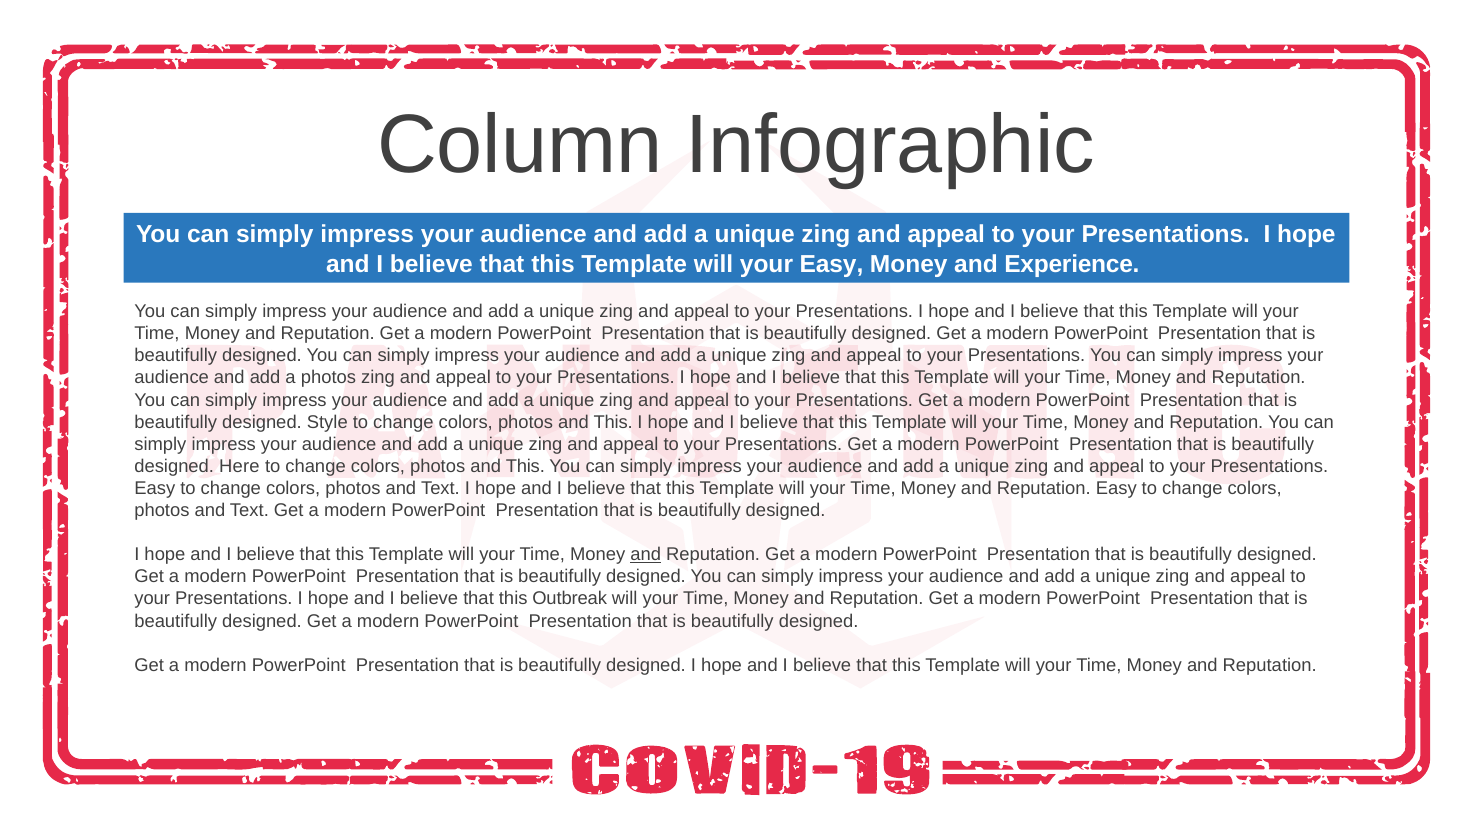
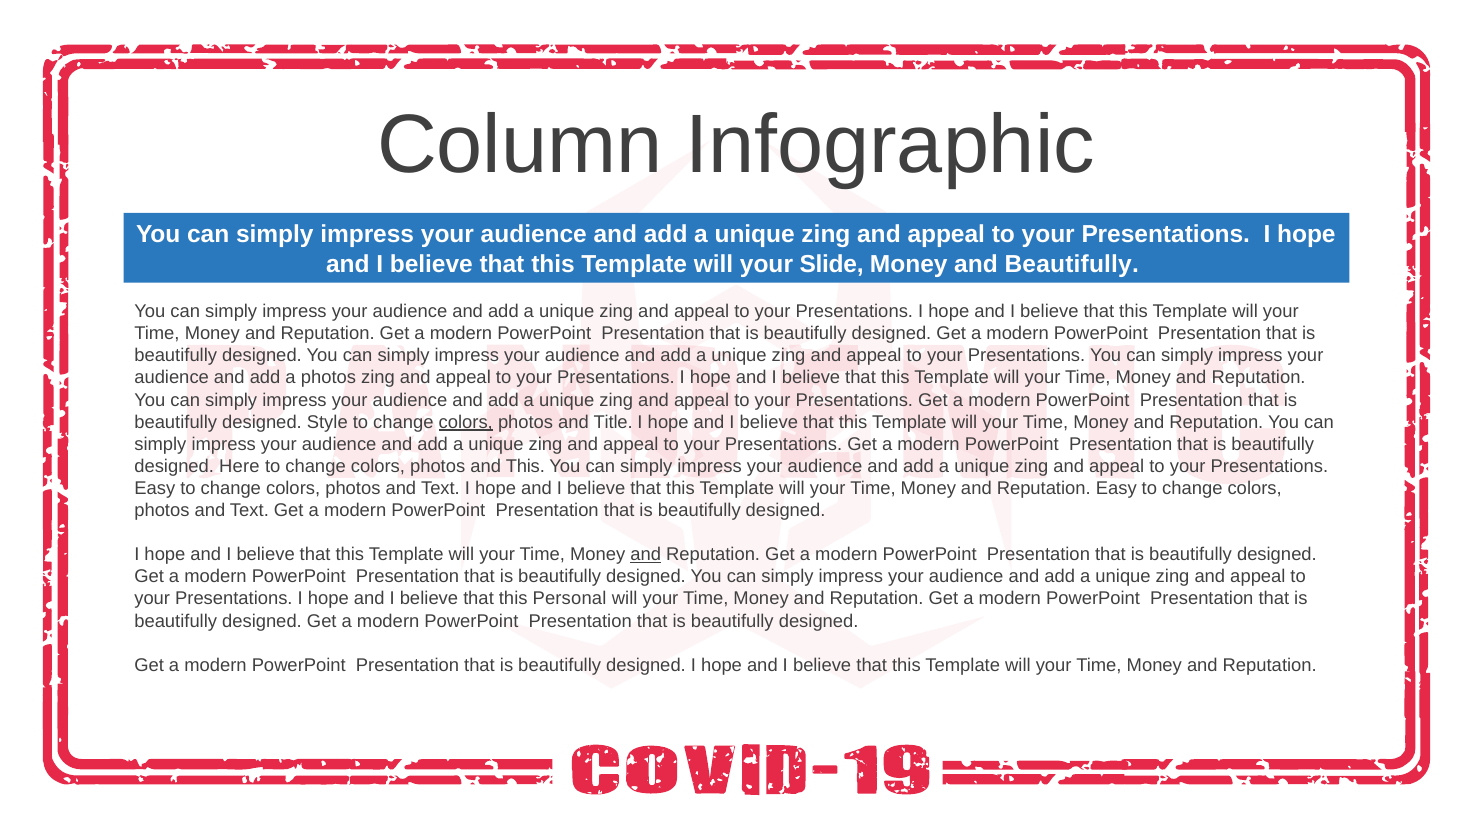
your Easy: Easy -> Slide (832, 264)
and Experience: Experience -> Beautifully (1072, 264)
colors underline: none -> present (466, 422)
This: This -> Title (613, 422)
Outbreak: Outbreak -> Personal (570, 599)
